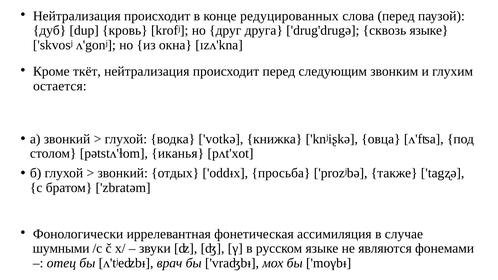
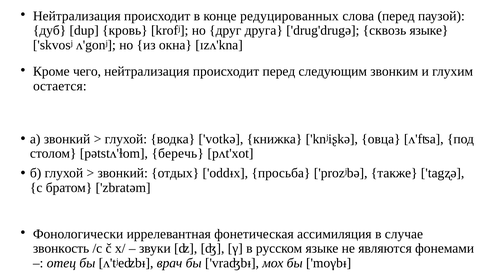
ткёт: ткёт -> чего (87, 72)
иканья: иканья -> беречь (178, 154)
шумными: шумными -> звонкость (61, 249)
